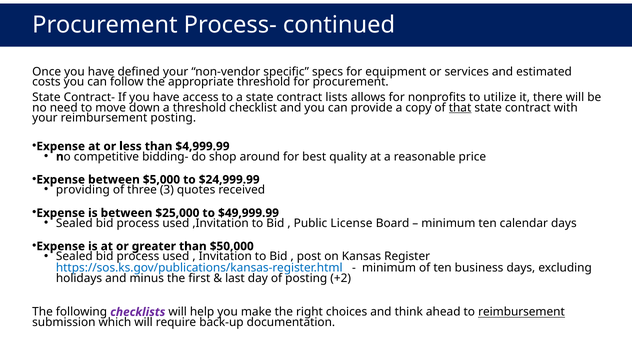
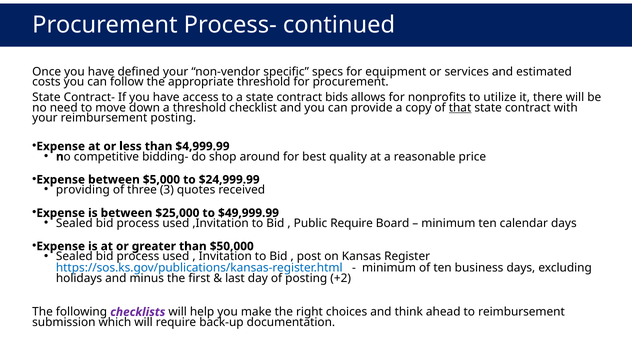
lists: lists -> bids (337, 97)
Public License: License -> Require (352, 223)
reimbursement underline: present -> none (521, 312)
